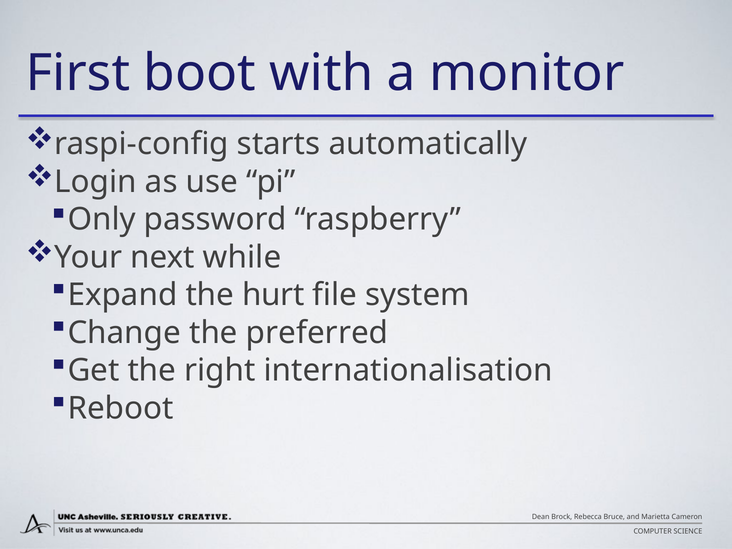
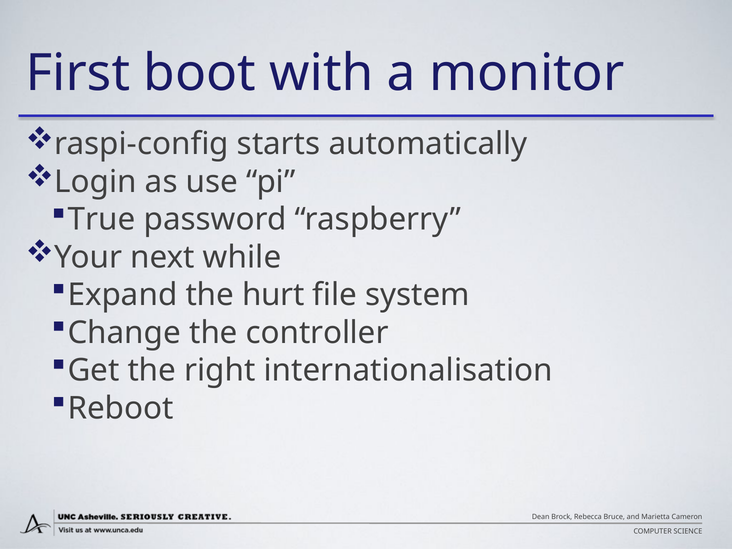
Only: Only -> True (102, 219)
preferred: preferred -> controller (317, 333)
